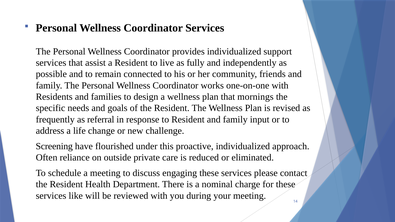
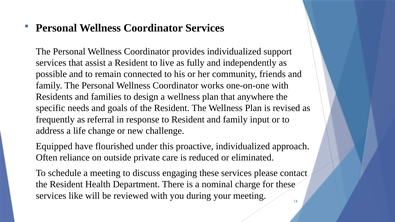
mornings: mornings -> anywhere (256, 97)
Screening: Screening -> Equipped (54, 146)
